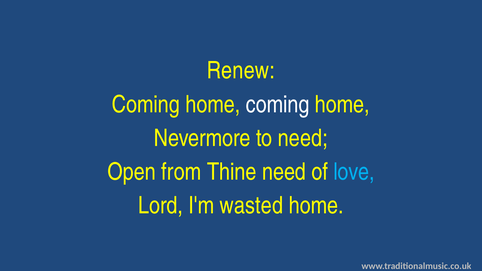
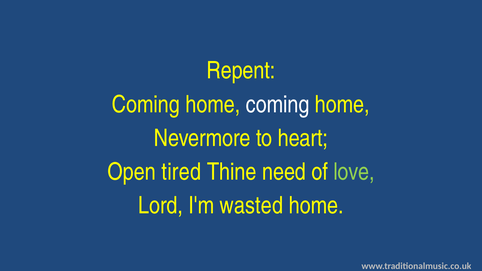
Renew: Renew -> Repent (241, 71)
to need: need -> heart (303, 138)
from: from -> tired (181, 172)
love colour: light blue -> light green (354, 172)
